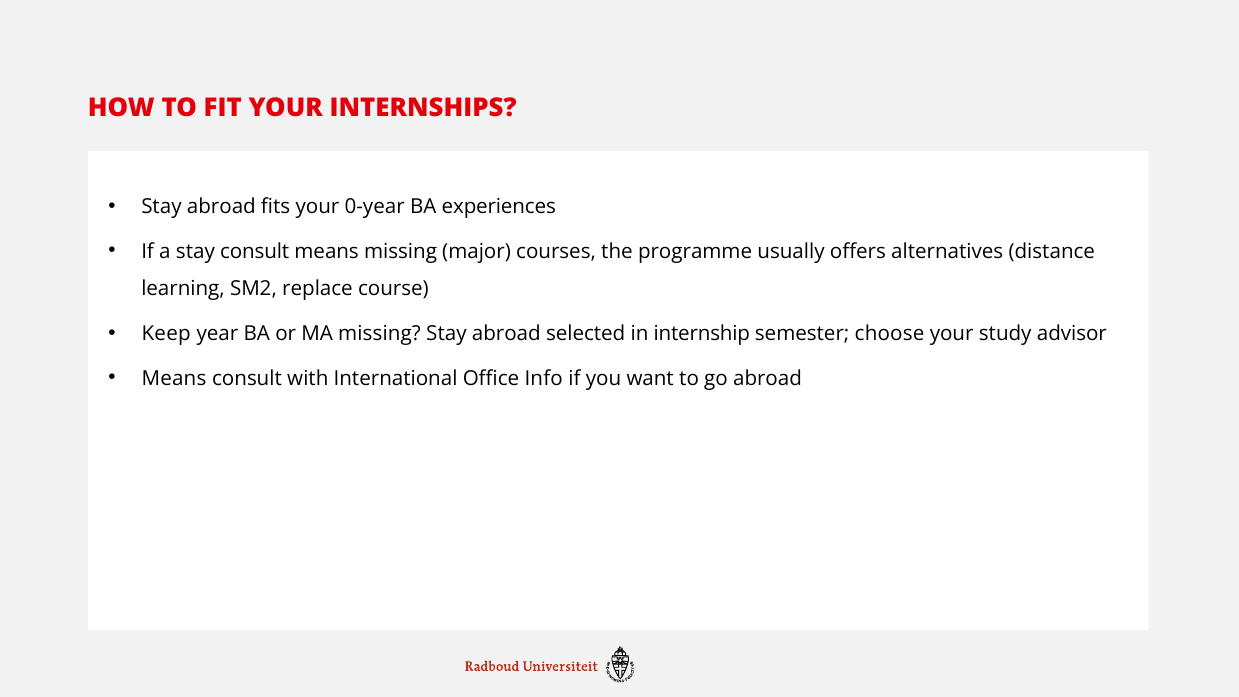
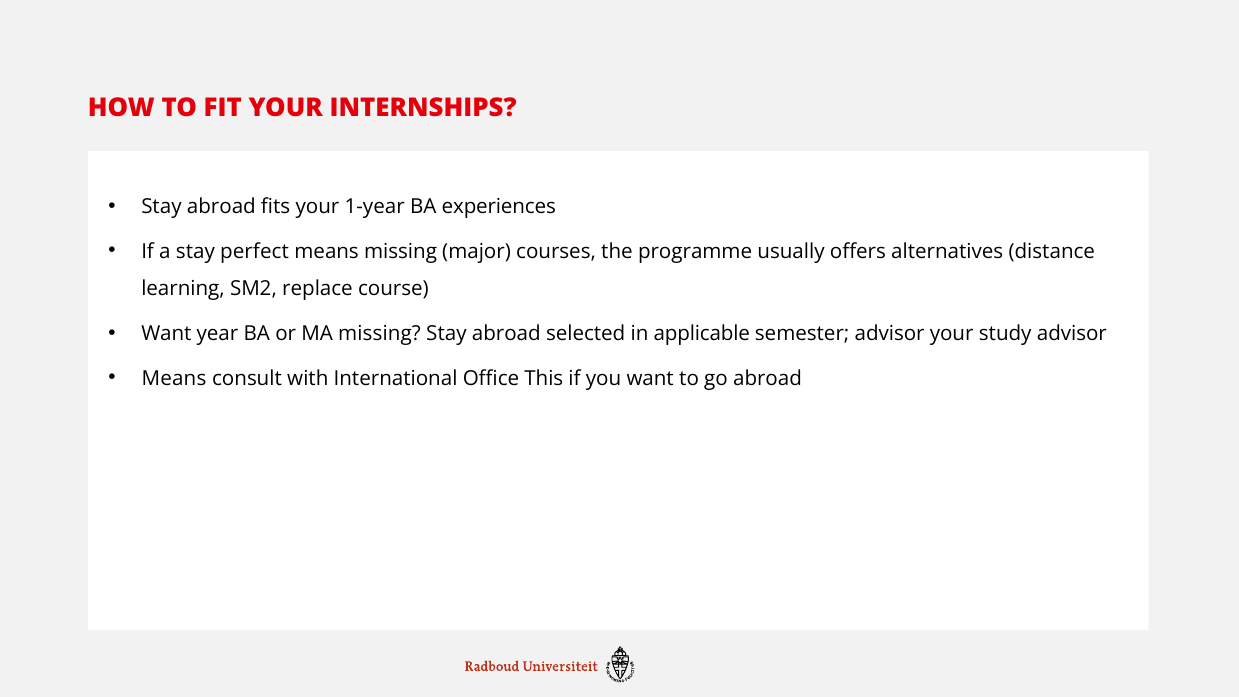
0-year: 0-year -> 1-year (375, 206)
stay consult: consult -> perfect (255, 251)
Keep: Keep -> Want (166, 333)
internship: internship -> applicable (702, 333)
semester choose: choose -> advisor (890, 333)
Info: Info -> This (544, 378)
